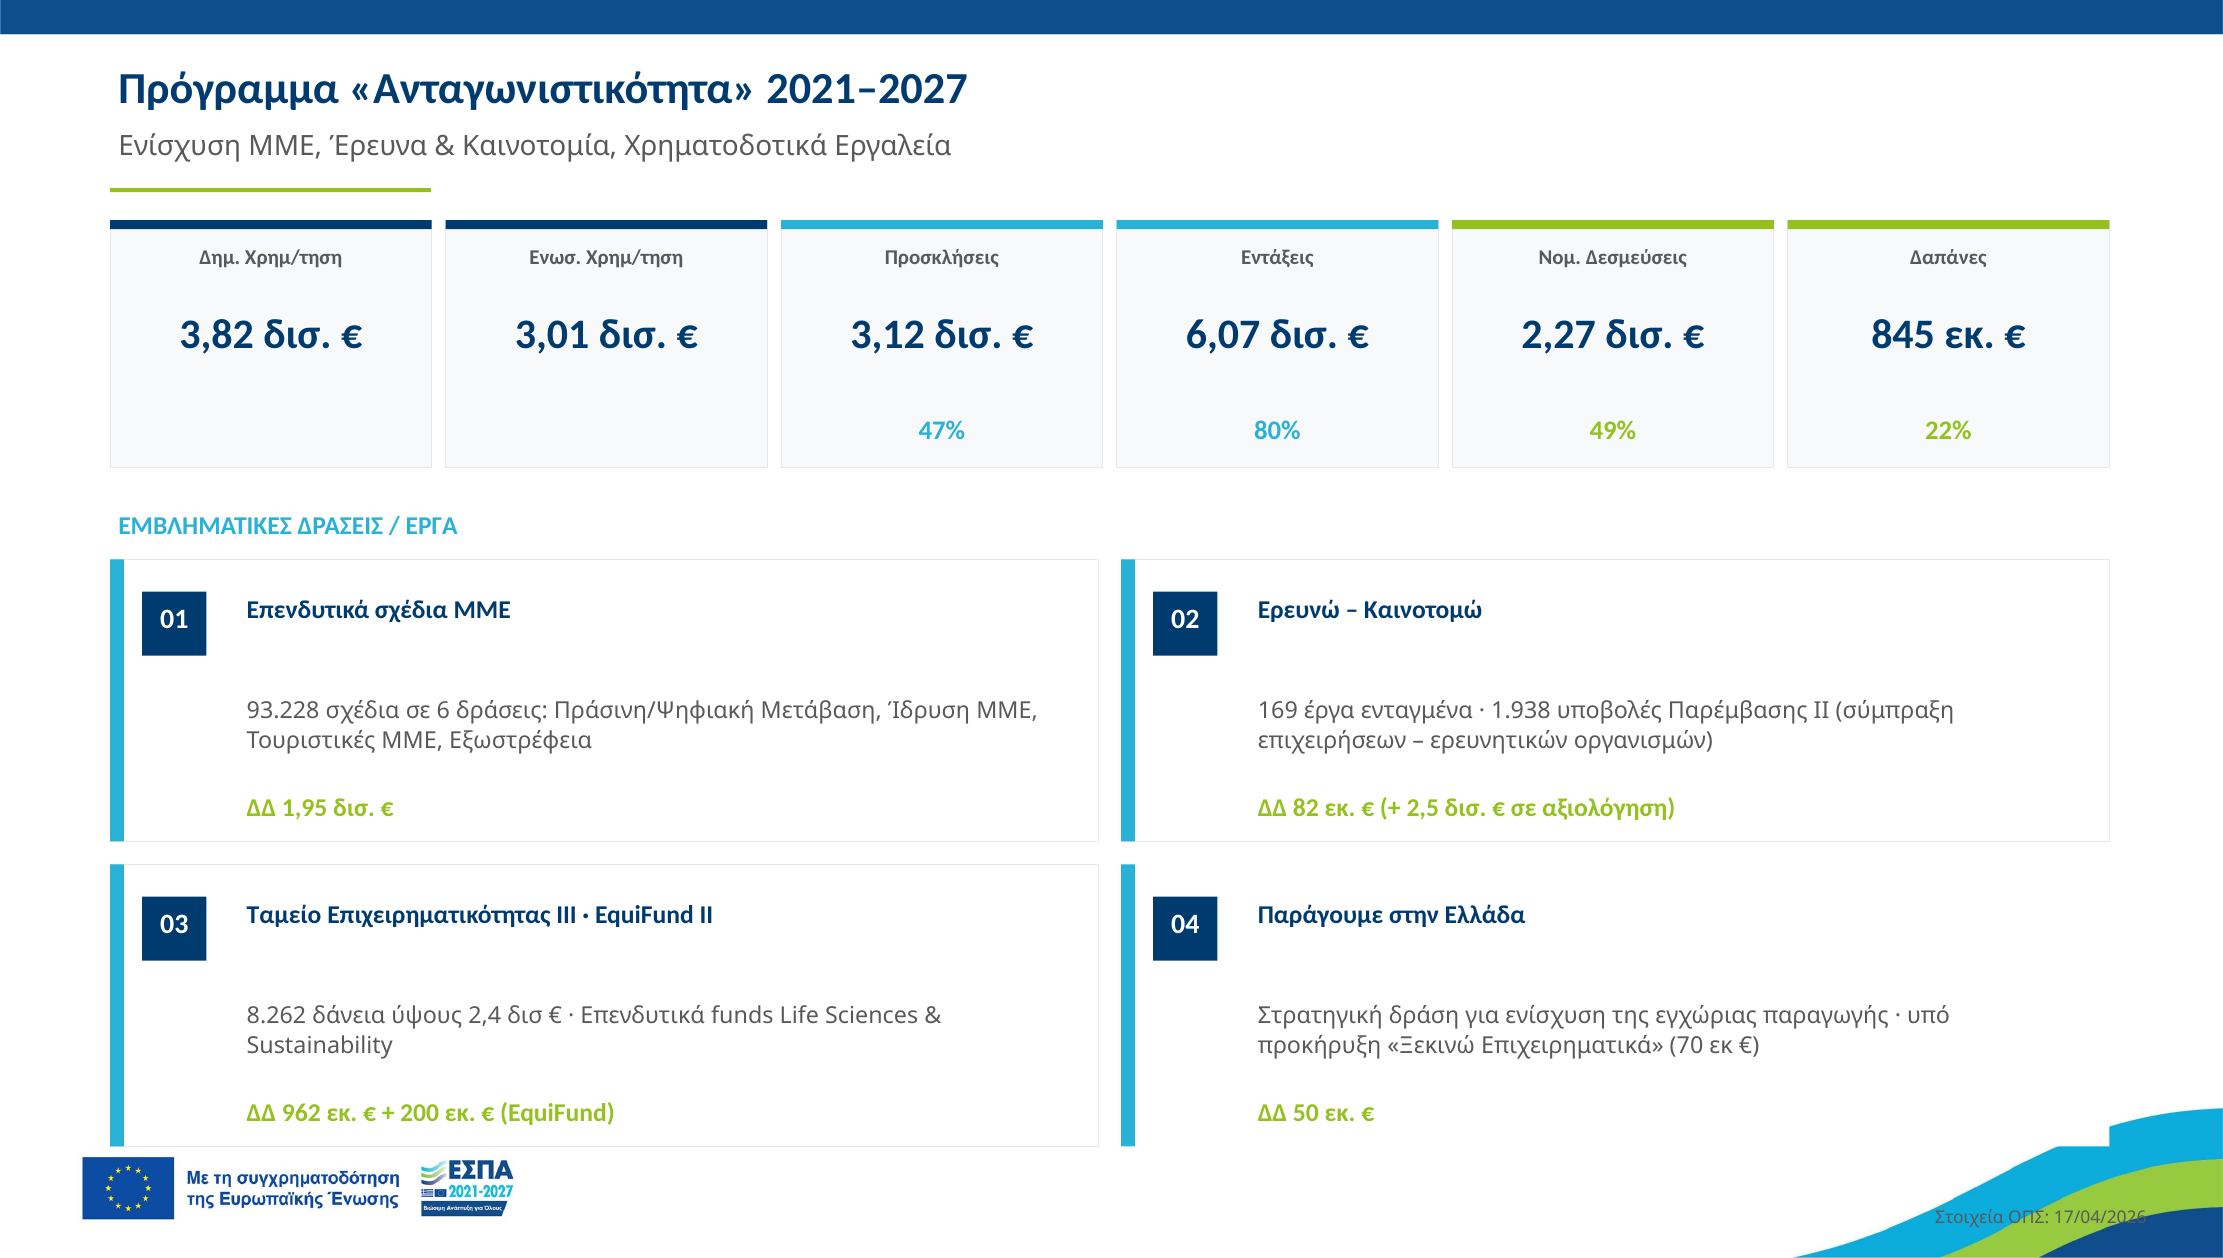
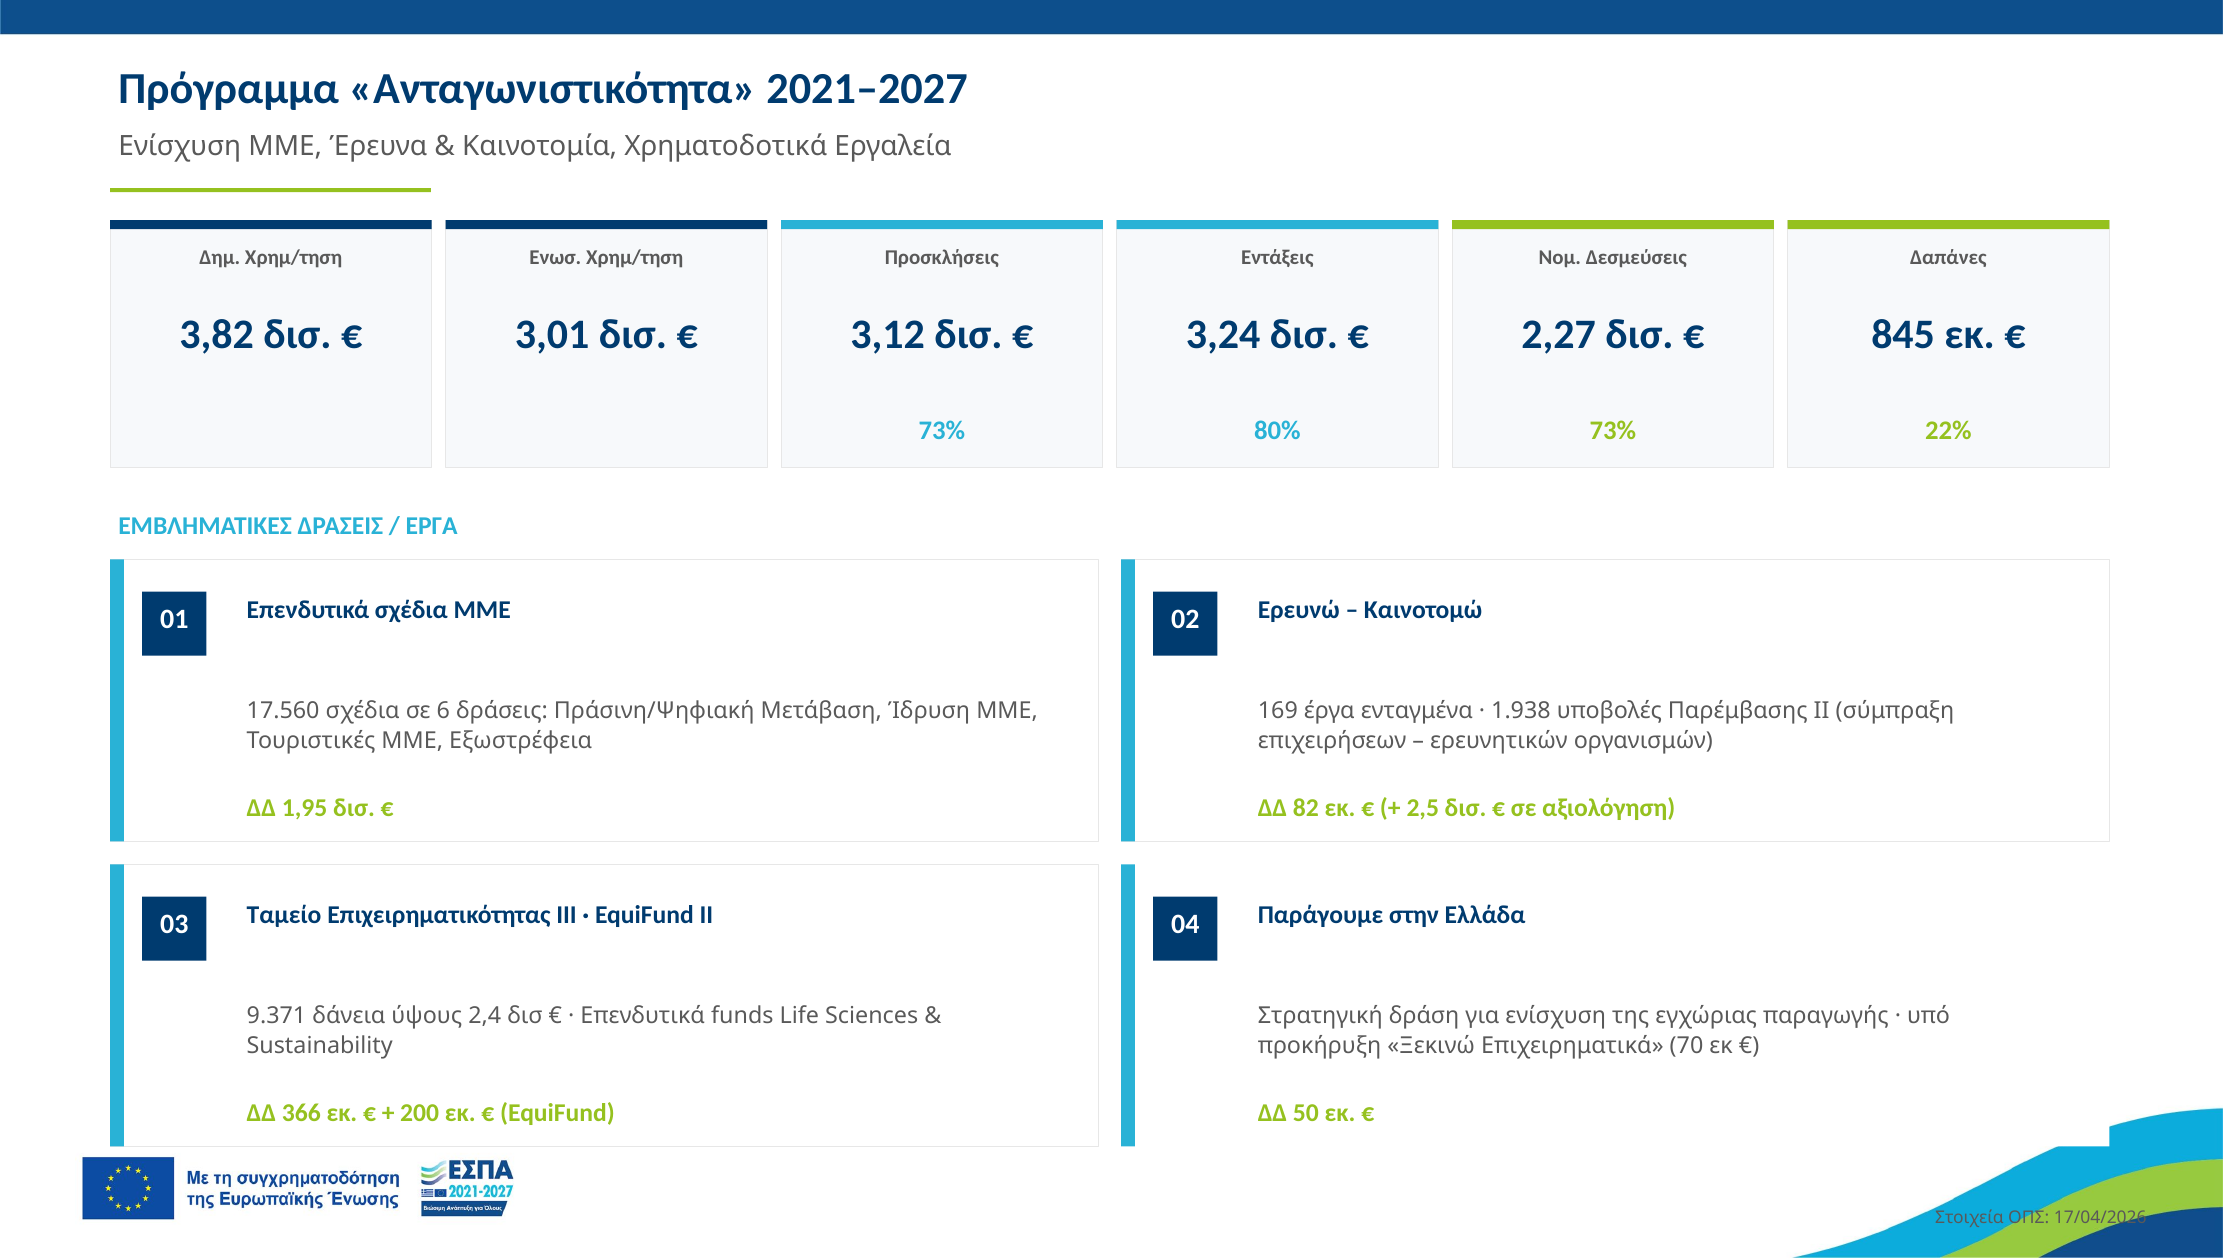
6,07: 6,07 -> 3,24 (1223, 335)
47%: 47% -> 73% (942, 430)
49%: 49% -> 73% (1613, 430)
93.228: 93.228 -> 17.560 (283, 710)
8.262: 8.262 -> 9.371 (276, 1015)
962: 962 -> 366 (301, 1113)
